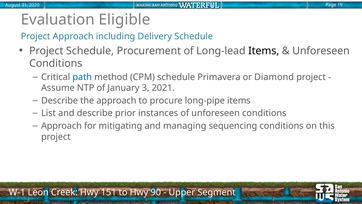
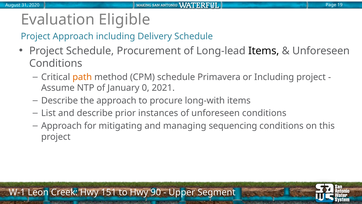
path colour: blue -> orange (82, 77)
or Diamond: Diamond -> Including (274, 77)
3: 3 -> 0 (146, 88)
long-pipe: long-pipe -> long-with (205, 100)
